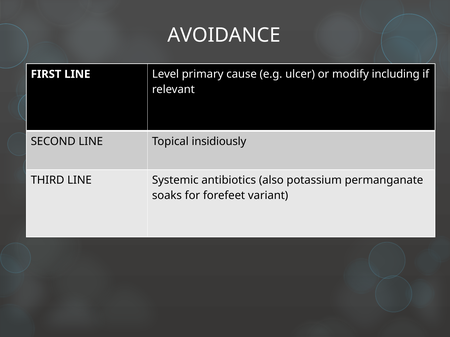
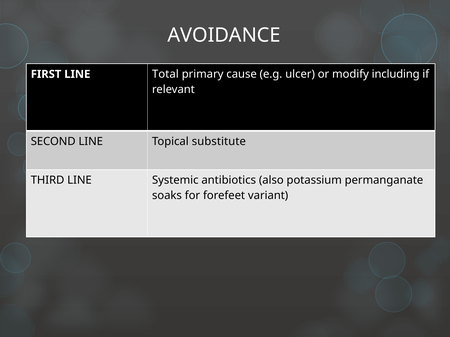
Level: Level -> Total (165, 74)
insidiously: insidiously -> substitute (219, 142)
